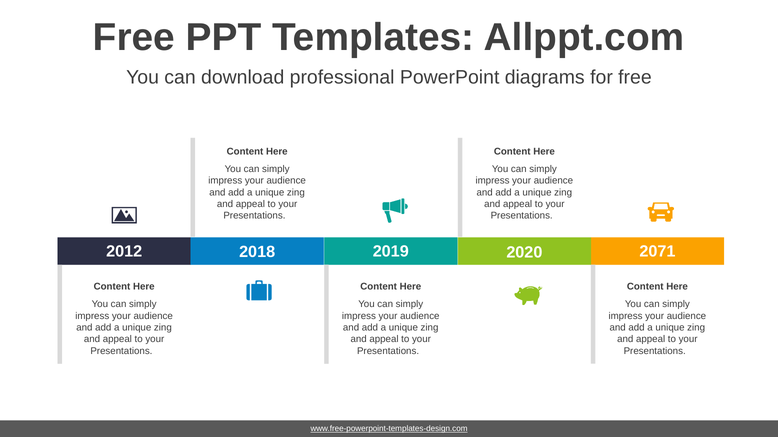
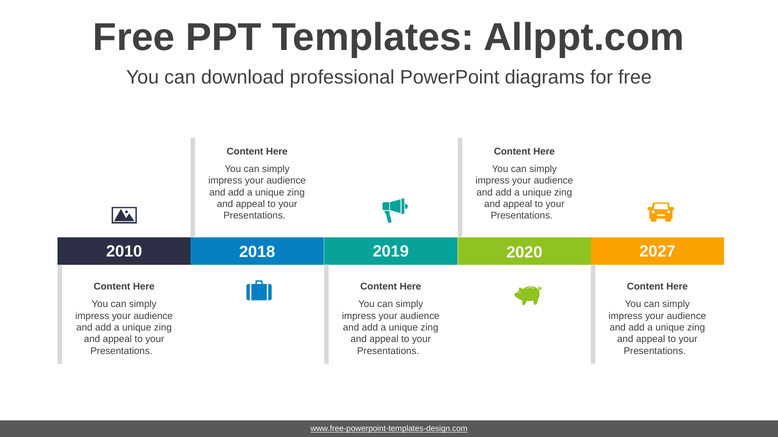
2012: 2012 -> 2010 (124, 252)
2071: 2071 -> 2027 (657, 252)
